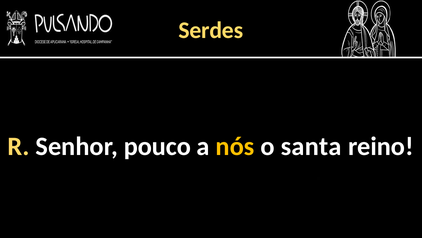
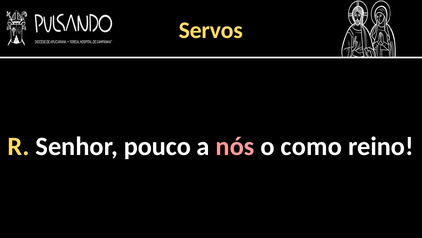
Serdes: Serdes -> Servos (211, 30)
nós colour: yellow -> pink (235, 146)
santa: santa -> como (311, 146)
